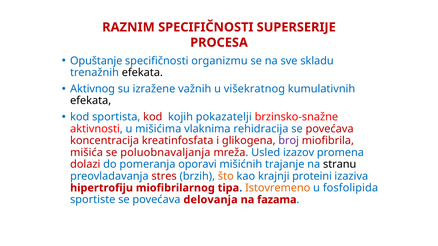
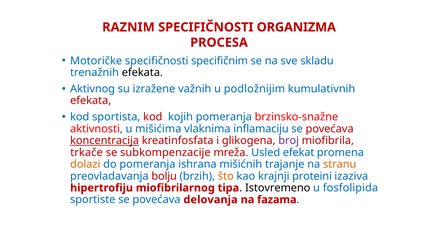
SUPERSERIJE: SUPERSERIJE -> ORGANIZMA (296, 27)
Opuštanje: Opuštanje -> Motoričke (96, 61)
organizmu: organizmu -> specifičnim (220, 61)
višekratnog: višekratnog -> podložnijim (254, 89)
efekata colour: black -> red (91, 101)
kojih pokazatelji: pokazatelji -> pomeranja (224, 117)
rehidracija: rehidracija -> inflamaciju (261, 129)
koncentracija underline: none -> present (105, 141)
mišića: mišića -> trkače (87, 153)
poluobnavaljanja: poluobnavaljanja -> subkompenzacije (165, 153)
izazov: izazov -> efekat (299, 153)
dolazi colour: red -> orange (85, 165)
oporavi: oporavi -> ishrana (197, 165)
stranu colour: black -> orange (340, 165)
stres: stres -> bolju (164, 176)
Istovremeno colour: orange -> black (278, 188)
